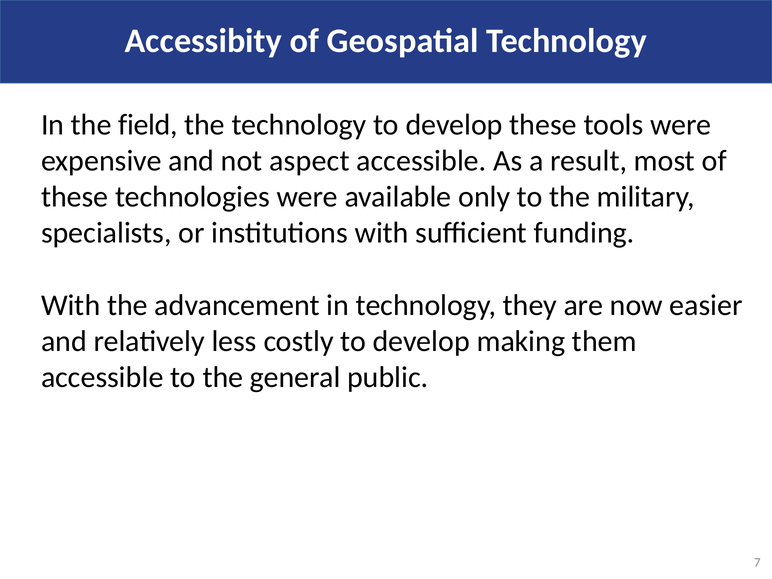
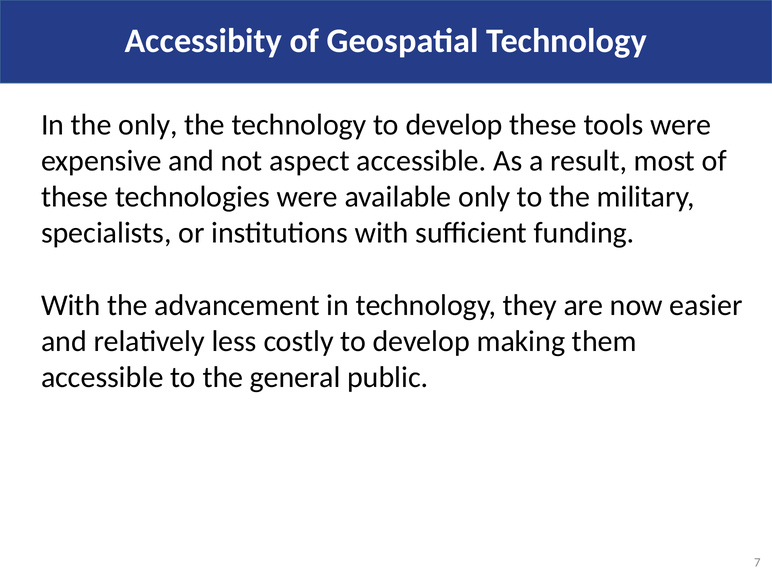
the field: field -> only (148, 125)
